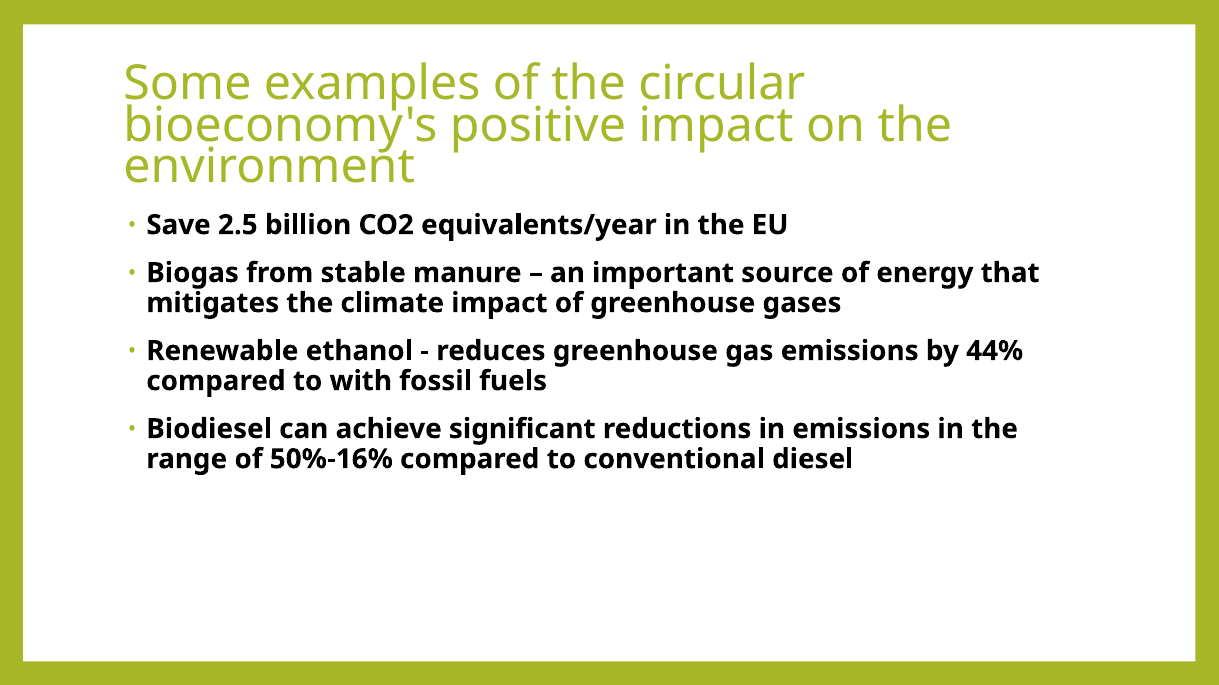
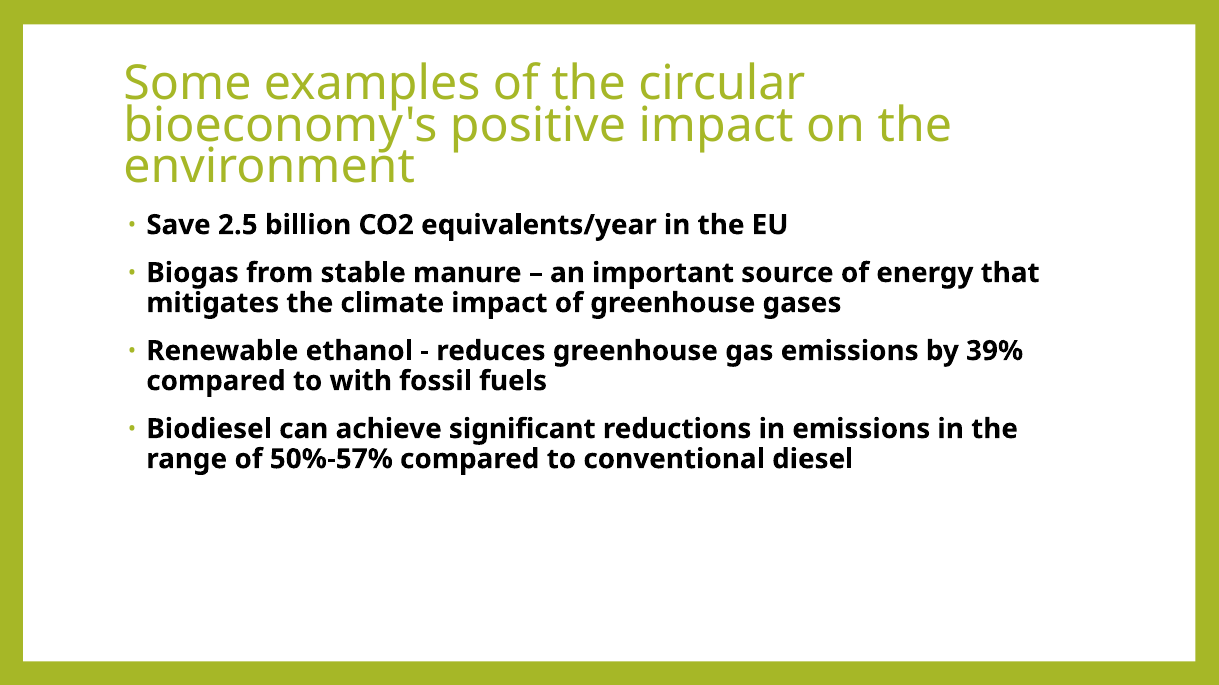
44%: 44% -> 39% (995, 351)
50%-16%: 50%-16% -> 50%-57% (331, 459)
